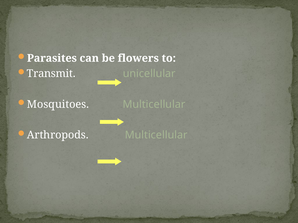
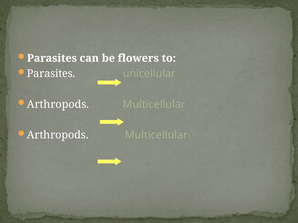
Transmit: Transmit -> Parasites (51, 74)
Mosquitoes: Mosquitoes -> Arthropods (58, 105)
